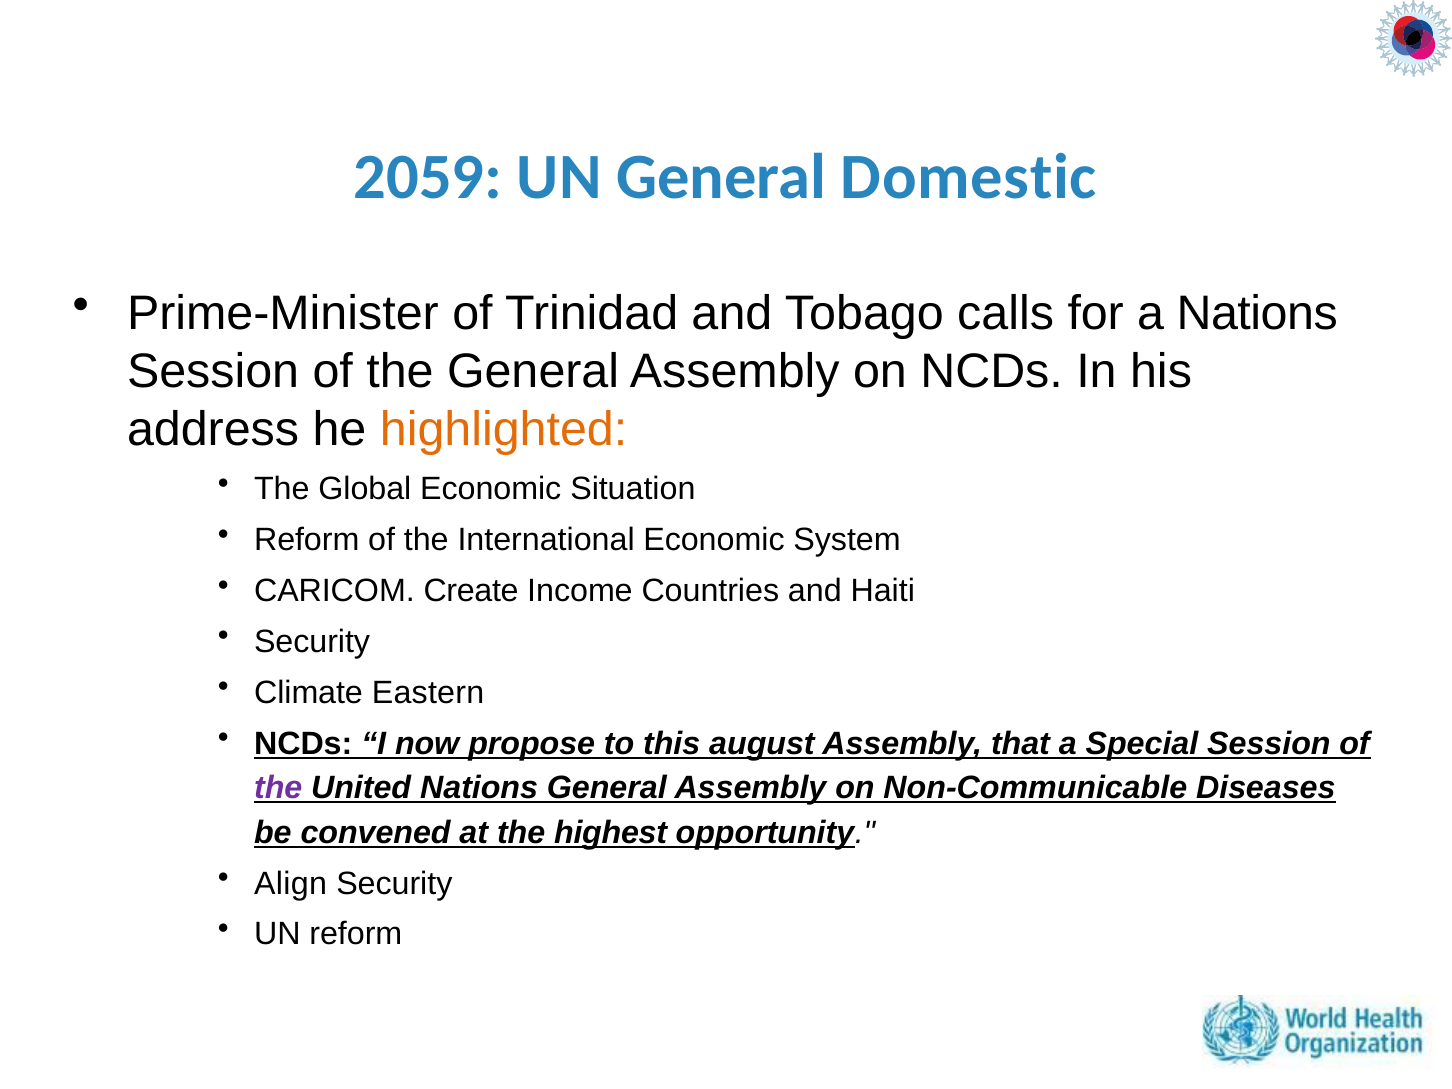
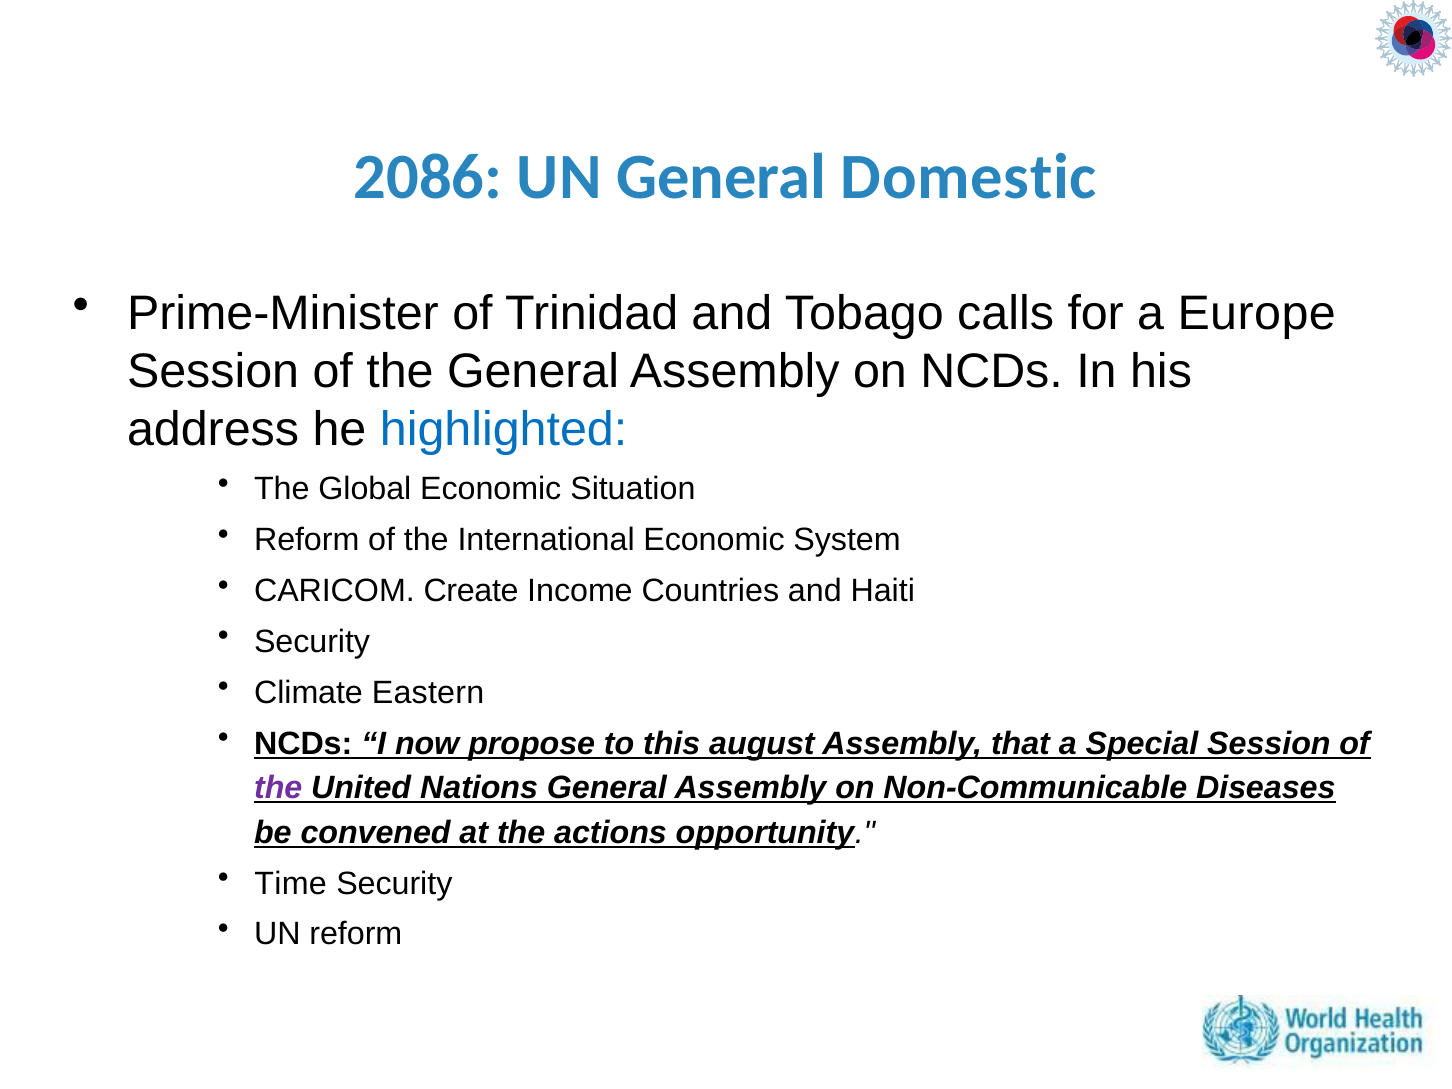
2059: 2059 -> 2086 (428, 178)
a Nations: Nations -> Europe (1257, 313)
highlighted colour: orange -> blue (504, 429)
highest: highest -> actions (611, 832)
Align: Align -> Time (291, 883)
